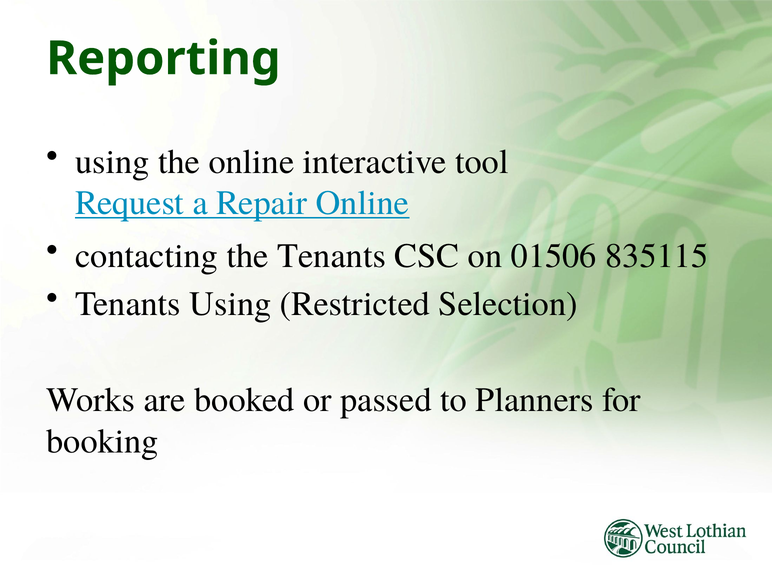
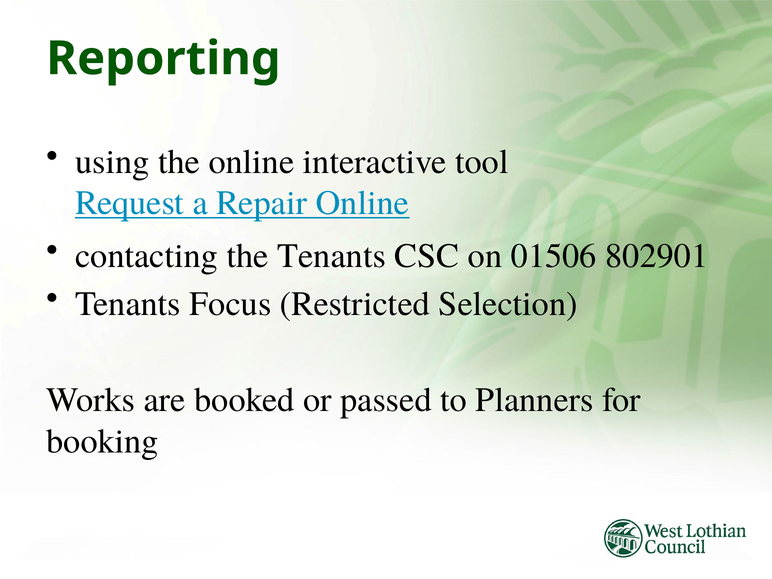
835115: 835115 -> 802901 (657, 256)
Tenants Using: Using -> Focus (230, 304)
